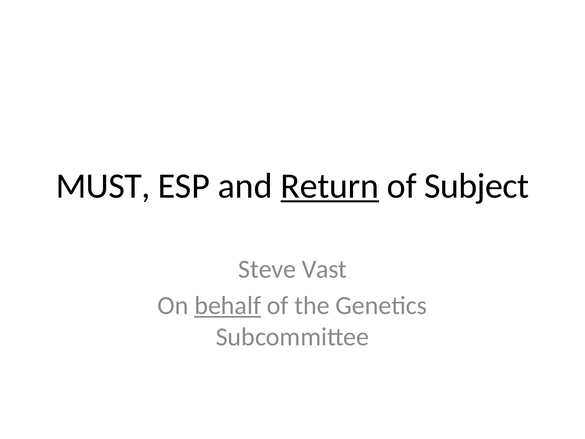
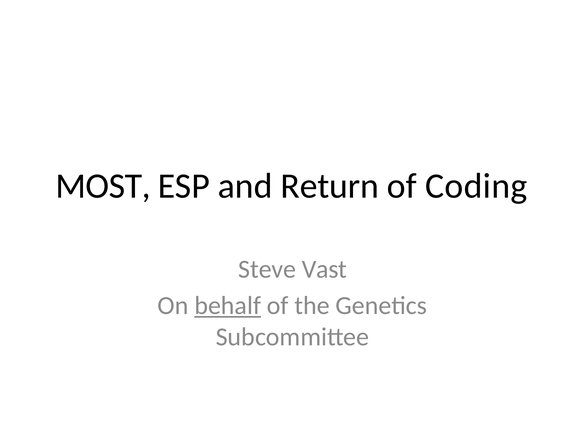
MUST: MUST -> MOST (103, 186)
Return underline: present -> none (330, 186)
Subject: Subject -> Coding (476, 186)
